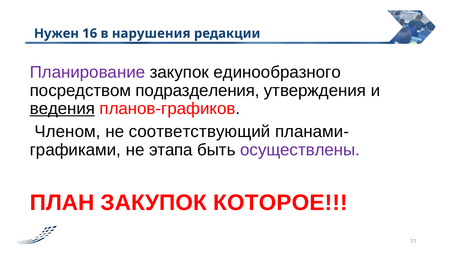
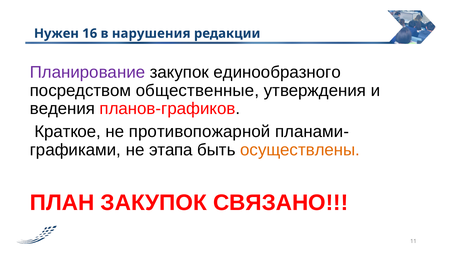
подразделения: подразделения -> общественные (197, 91)
ведения underline: present -> none (62, 109)
Членом: Членом -> Краткое (68, 132)
соответствующий: соответствующий -> противопожарной (200, 132)
осуществлены colour: purple -> orange (300, 150)
КОТОРОЕ: КОТОРОЕ -> СВЯЗАНО (281, 203)
